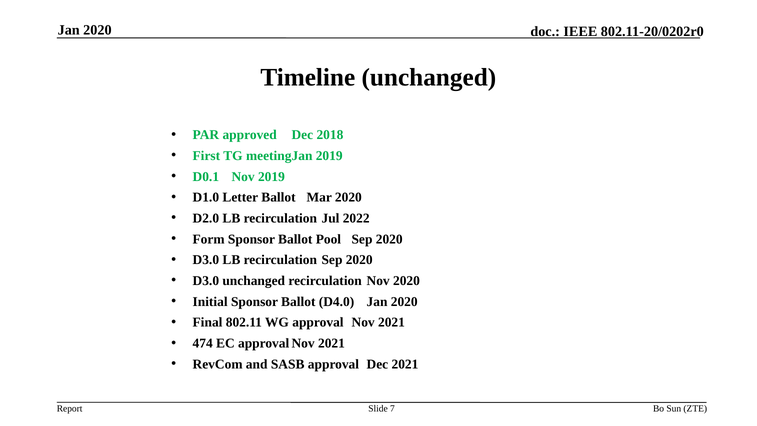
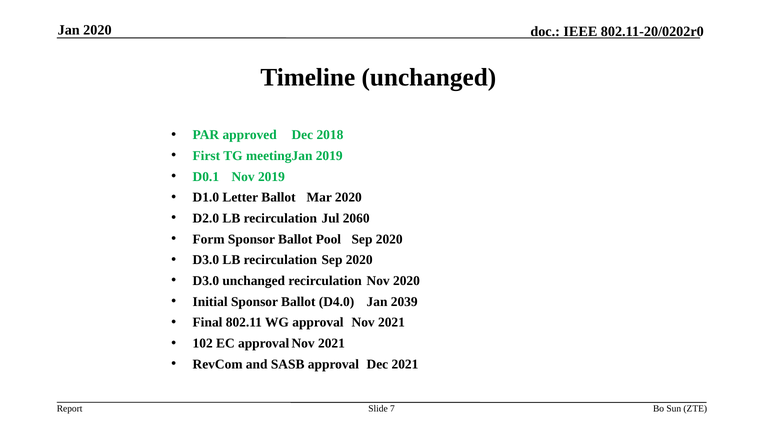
2022: 2022 -> 2060 (356, 218)
D4.0 Jan 2020: 2020 -> 2039 (404, 302)
474: 474 -> 102 (203, 343)
